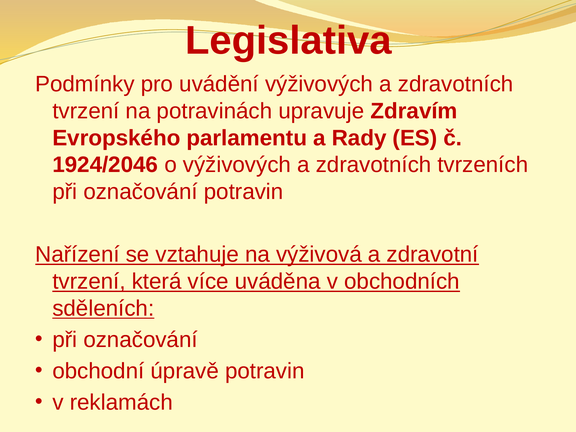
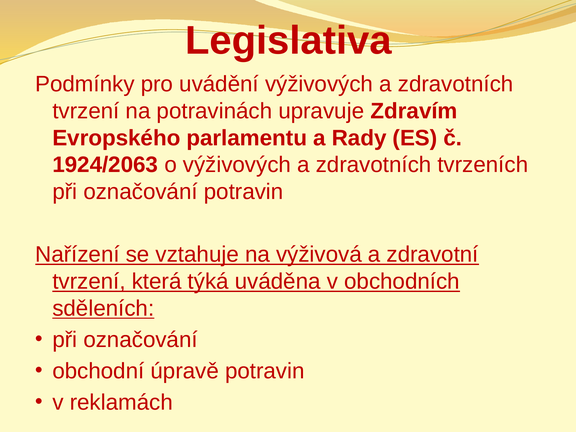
1924/2046: 1924/2046 -> 1924/2063 (105, 165)
více: více -> týká (208, 281)
